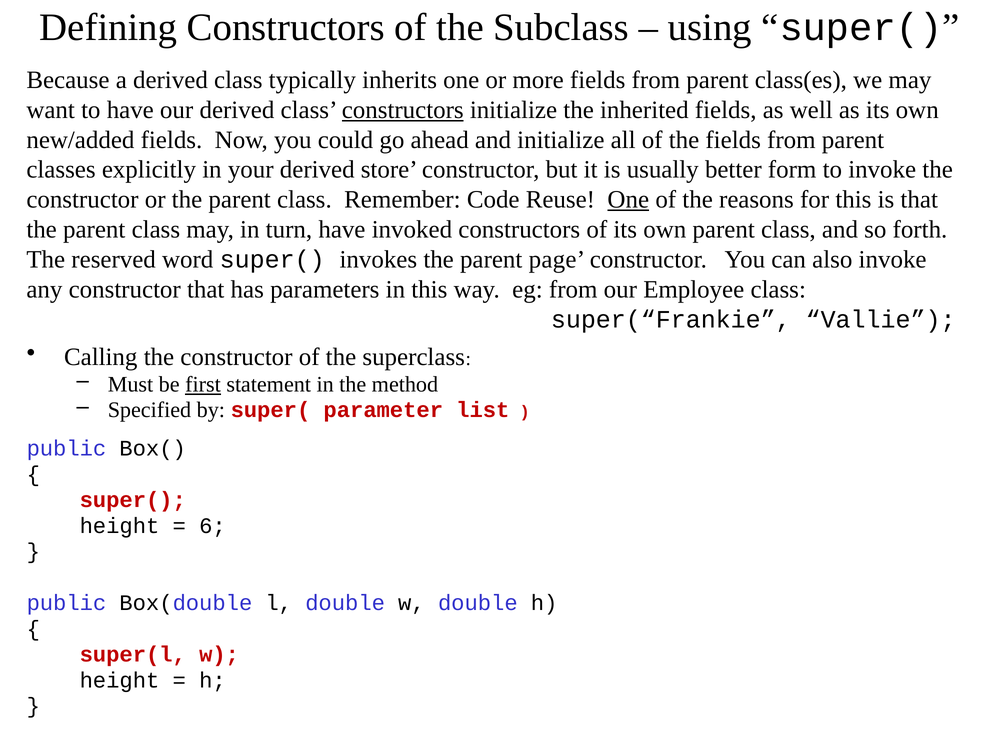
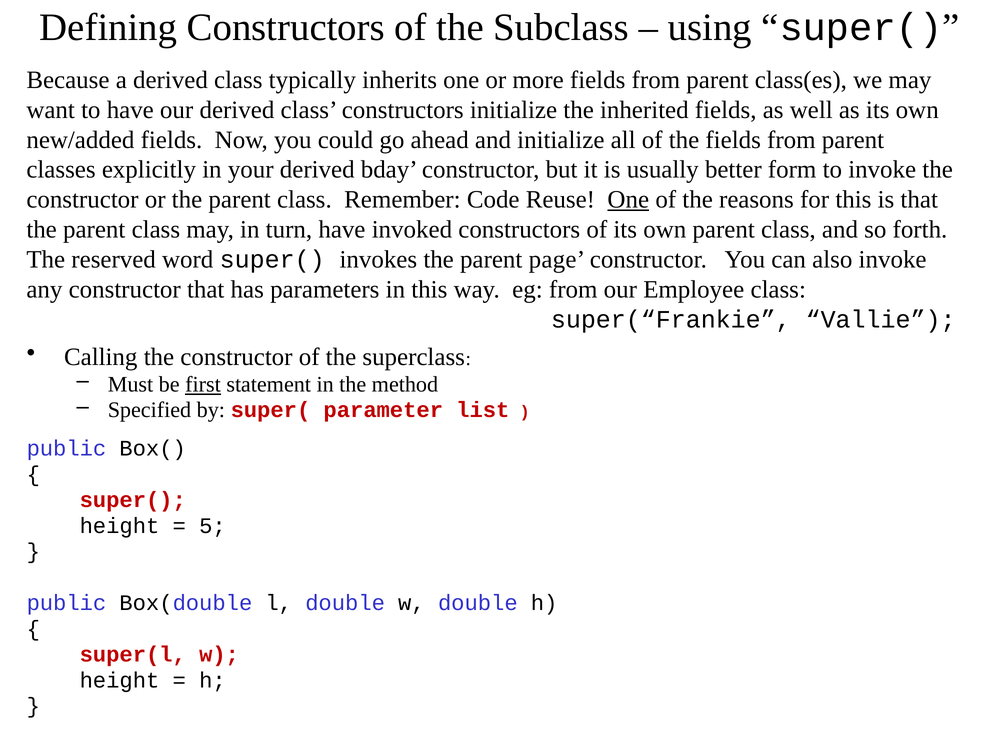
constructors underline: present -> none (403, 110)
store: store -> bday (389, 170)
6: 6 -> 5 (212, 526)
